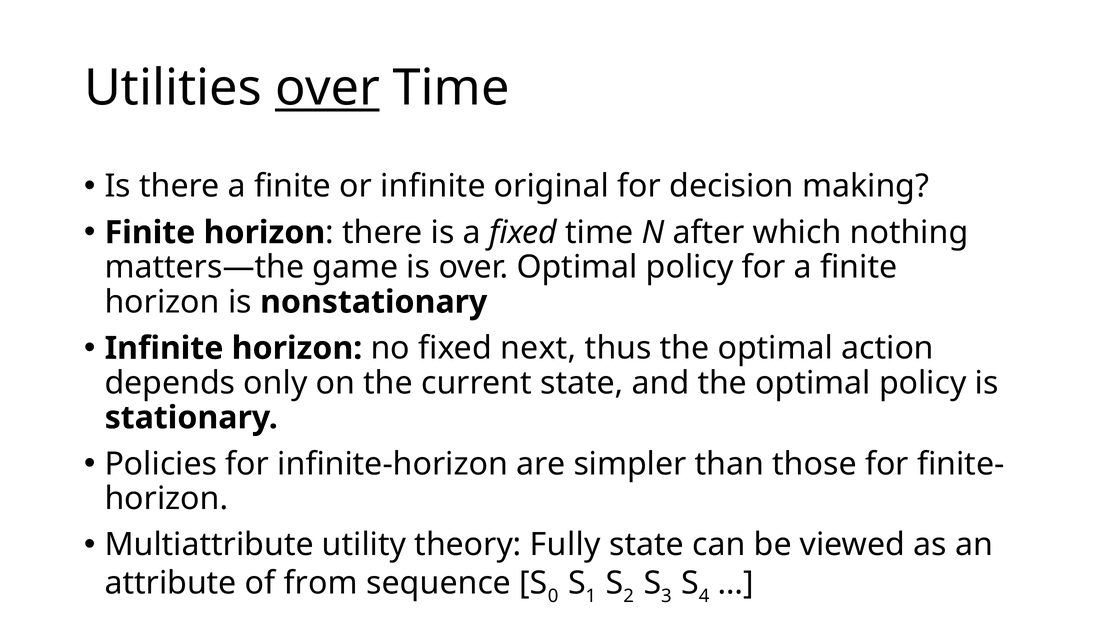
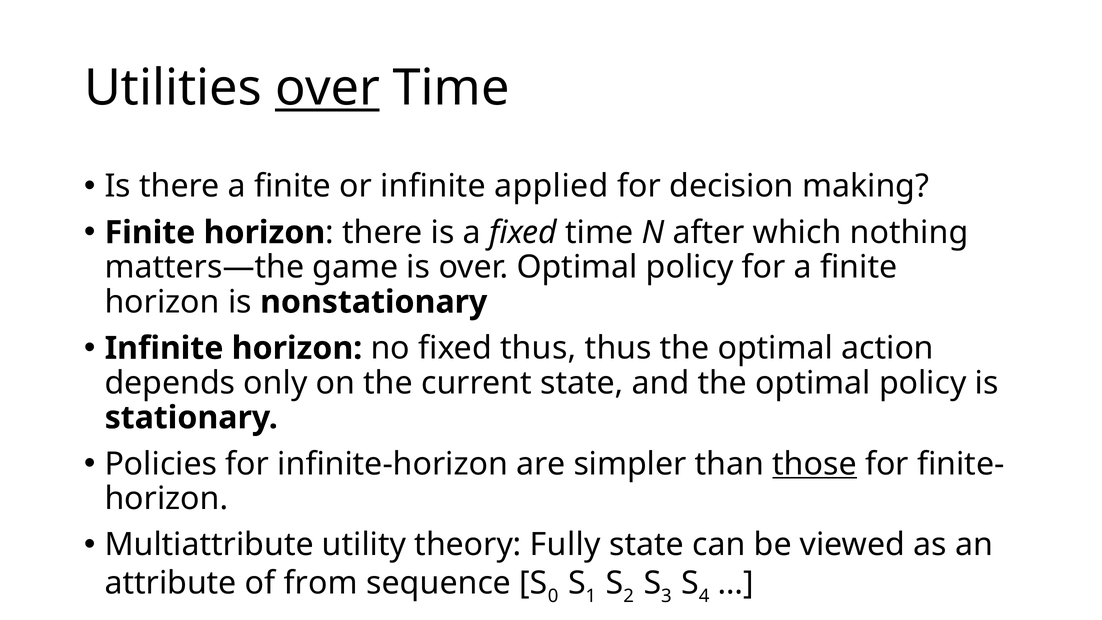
original: original -> applied (551, 186)
fixed next: next -> thus (538, 348)
those underline: none -> present (815, 464)
